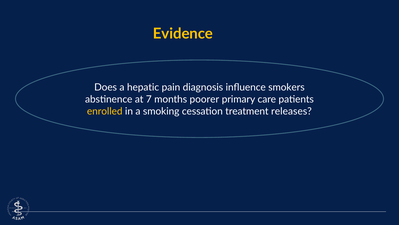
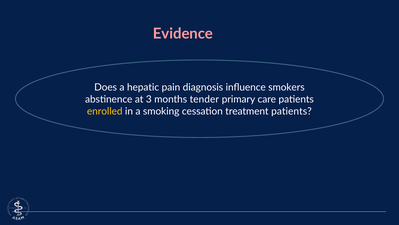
Evidence colour: yellow -> pink (183, 34)
7: 7 -> 3 (149, 99)
poorer: poorer -> tender (204, 99)
treatment releases: releases -> patients (291, 111)
